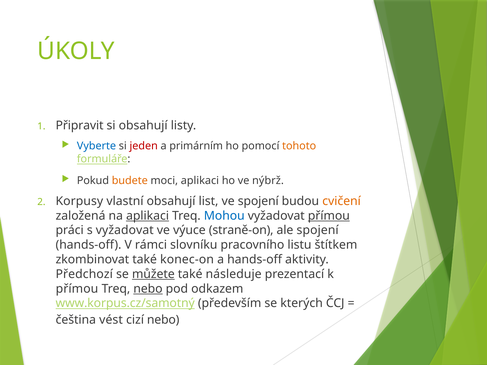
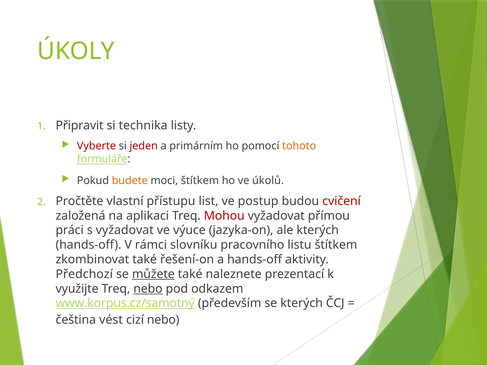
si obsahují: obsahují -> technika (143, 126)
Vyberte colour: blue -> red (96, 146)
moci aplikaci: aplikaci -> štítkem (200, 181)
nýbrž: nýbrž -> úkolů (268, 181)
Korpusy: Korpusy -> Pročtěte (79, 201)
vlastní obsahují: obsahují -> přístupu (171, 201)
ve spojení: spojení -> postup (258, 201)
cvičení colour: orange -> red (342, 201)
aplikaci underline: present -> none (148, 216)
Mohou colour: blue -> red (224, 216)
přímou underline: present -> none (329, 216)
straně-on: straně-on -> jazyka-on (241, 230)
ale spojení: spojení -> kterých (318, 230)
konec-on: konec-on -> řešení-on (187, 260)
následuje: následuje -> naleznete (234, 274)
přímou: přímou -> využijte (77, 289)
